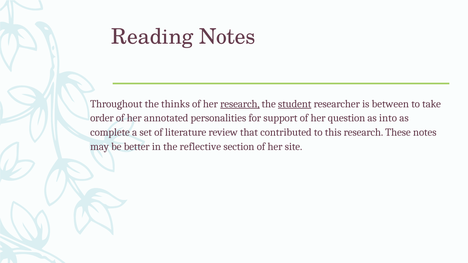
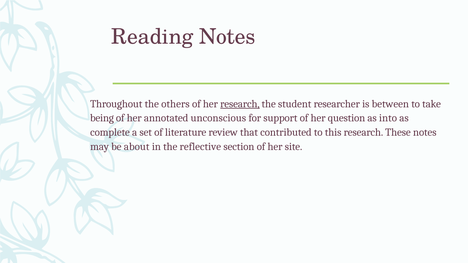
thinks: thinks -> others (175, 104)
student underline: present -> none (295, 104)
order: order -> being (102, 118)
personalities: personalities -> unconscious (218, 118)
better: better -> about (137, 147)
